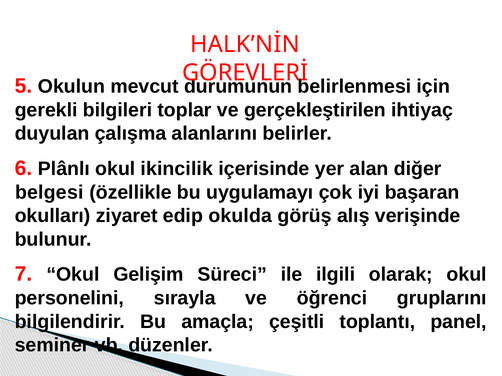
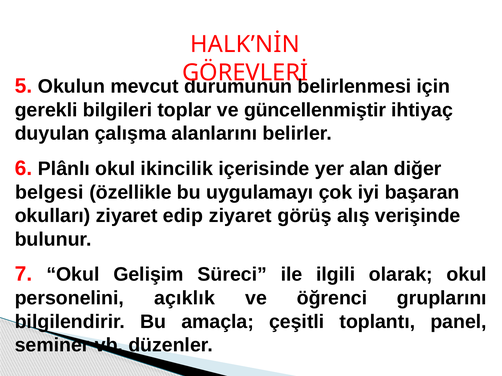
gerçekleştirilen: gerçekleştirilen -> güncellenmiştir (315, 110)
edip okulda: okulda -> ziyaret (240, 216)
sırayla: sırayla -> açıklık (185, 299)
